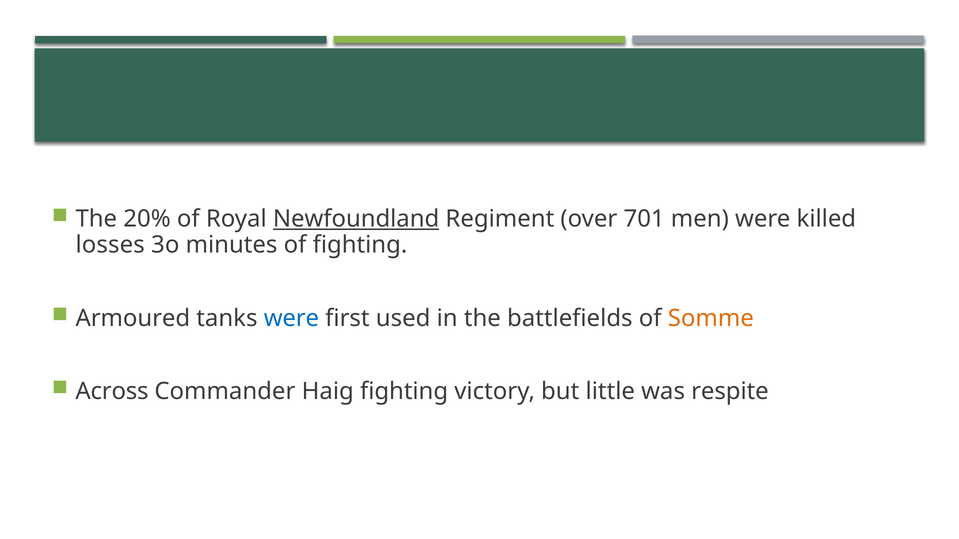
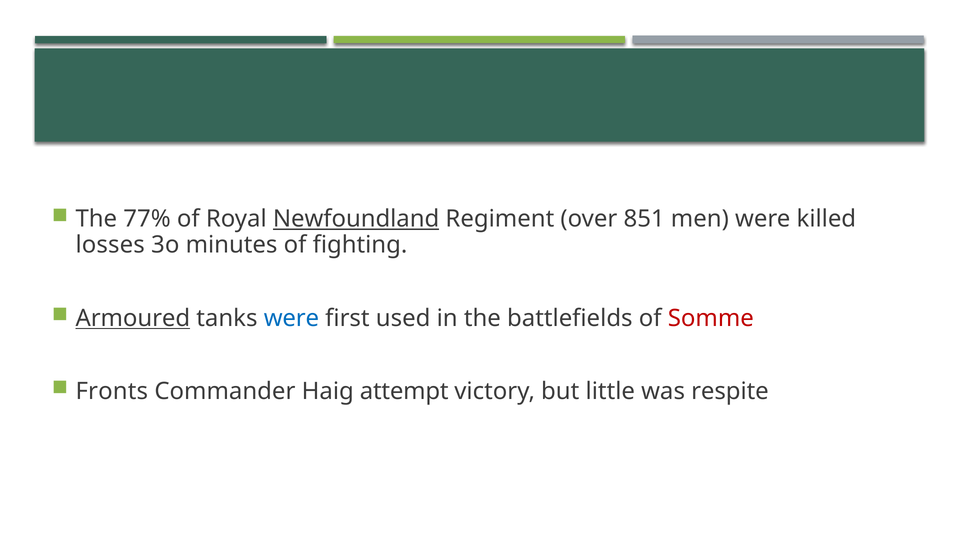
20%: 20% -> 77% (147, 219)
701: 701 -> 851 (644, 219)
Armoured underline: none -> present (133, 318)
Somme colour: orange -> red (711, 318)
Across: Across -> Fronts (112, 392)
Haig fighting: fighting -> attempt (404, 392)
